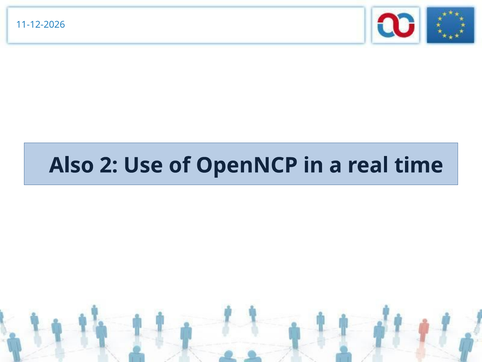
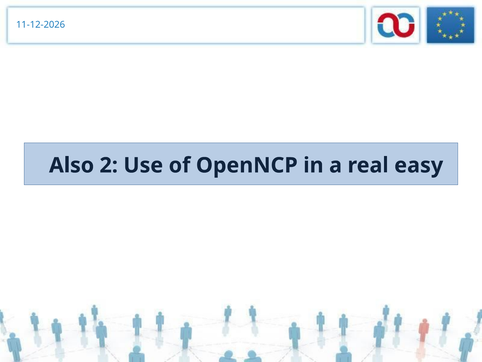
time: time -> easy (419, 165)
